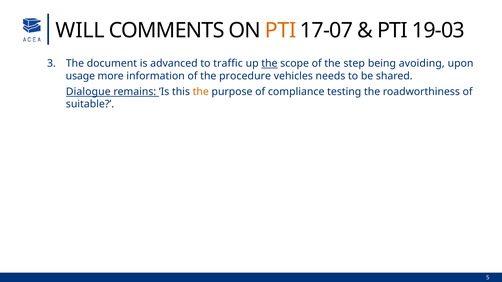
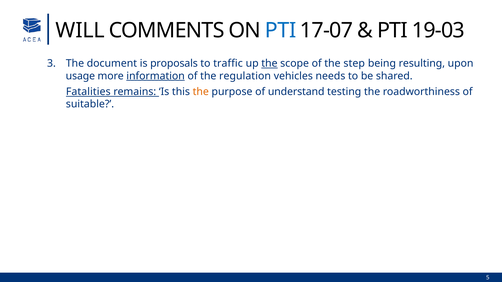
PTI colour: orange -> blue (281, 31)
advanced: advanced -> proposals (174, 63)
avoiding: avoiding -> resulting (422, 63)
information underline: none -> present (156, 76)
procedure: procedure -> regulation (245, 76)
Dialogue: Dialogue -> Fatalities (88, 92)
compliance: compliance -> understand (296, 92)
